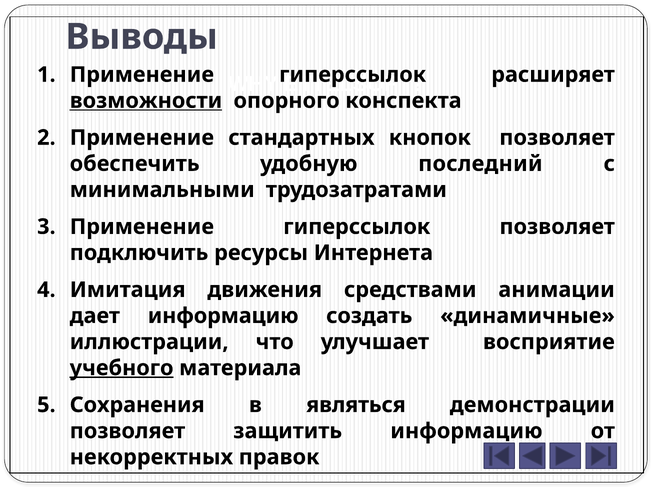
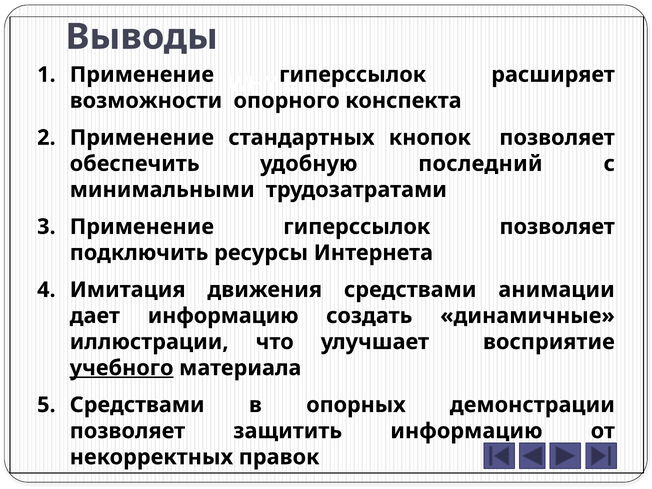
возможности underline: present -> none (146, 101)
Сохранения: Сохранения -> Средствами (137, 405)
являться: являться -> опорных (356, 405)
